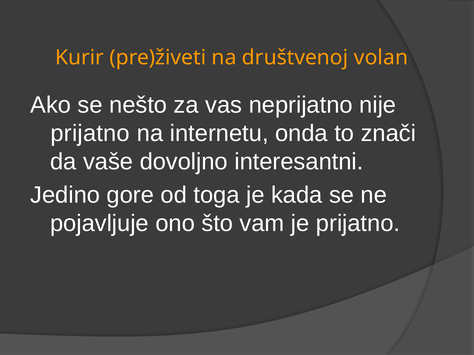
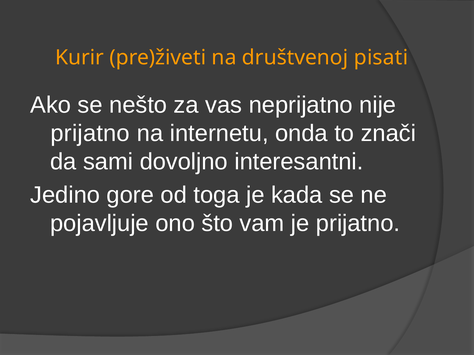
volan: volan -> pisati (381, 58)
vaše: vaše -> sami (108, 162)
